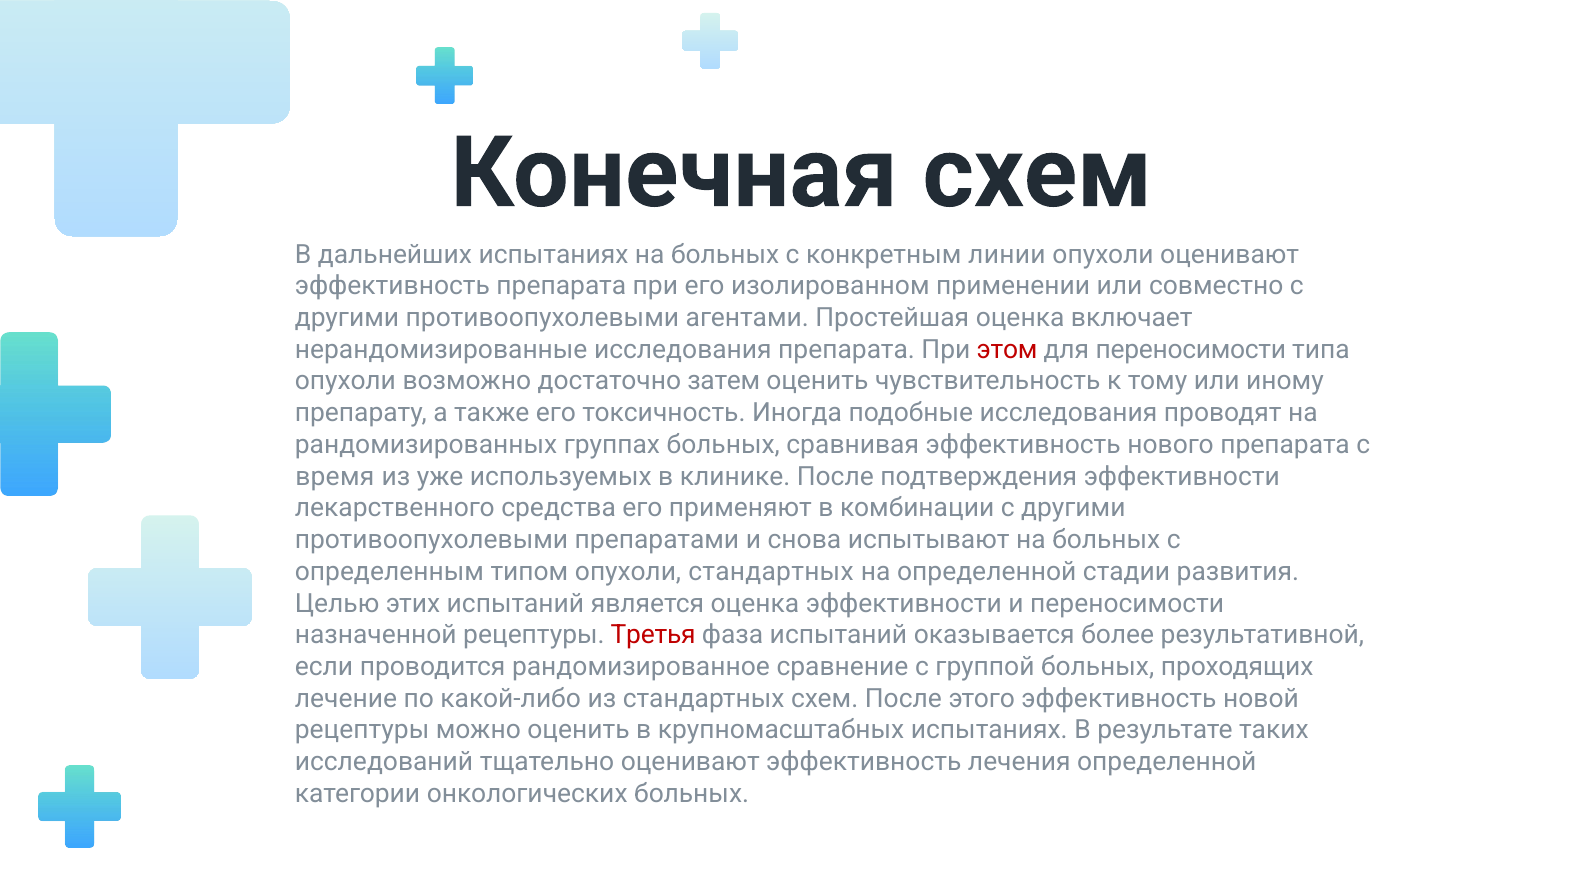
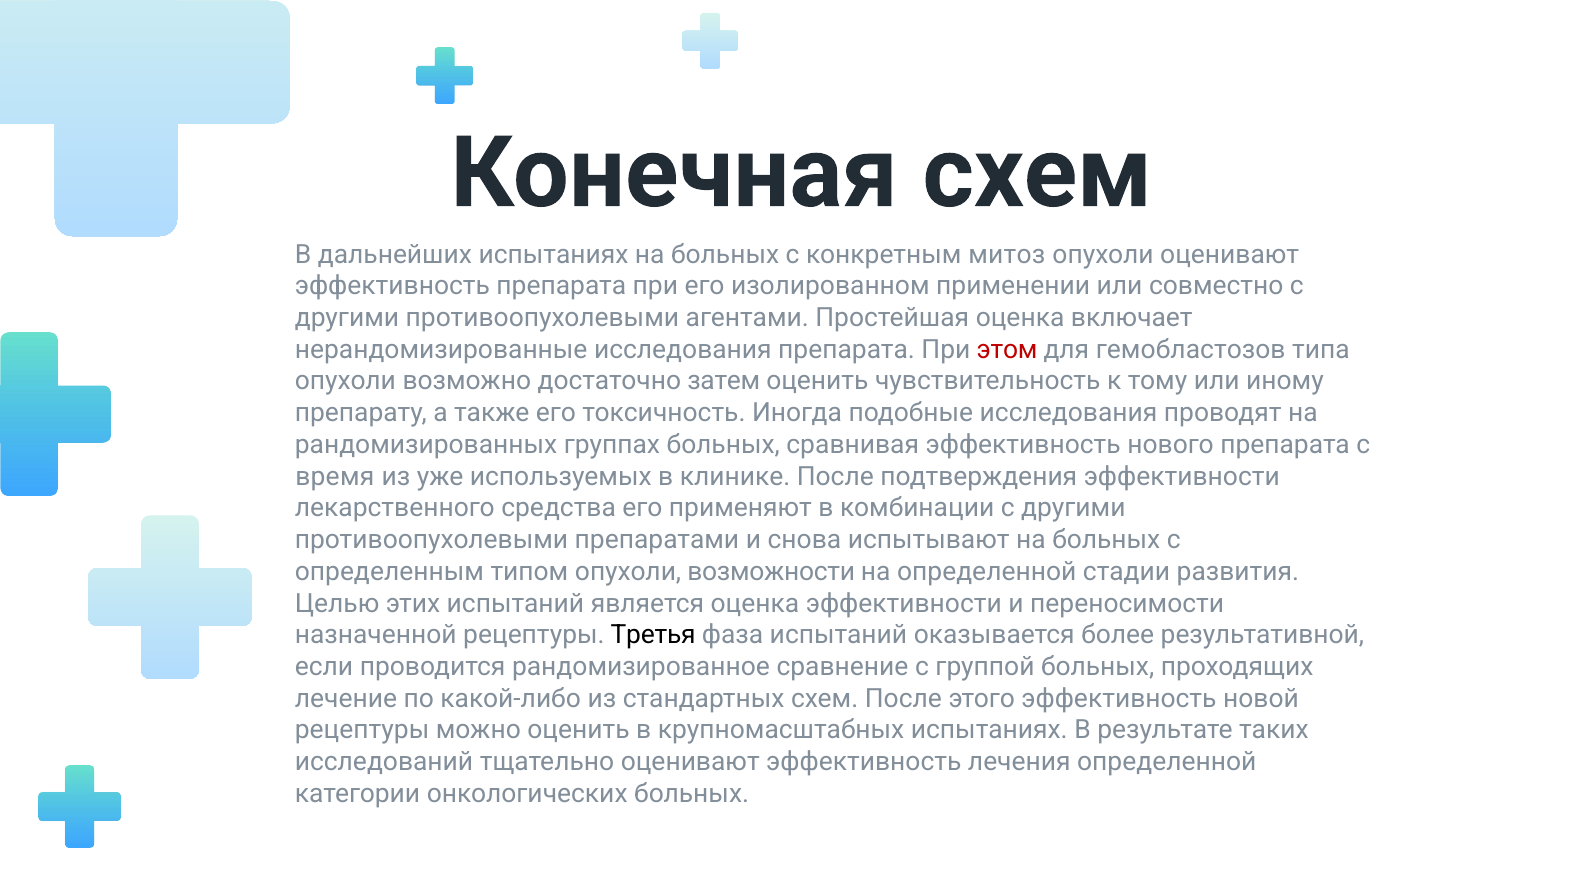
линии: линии -> митоз (1007, 254)
для переносимости: переносимости -> гемобластозов (1191, 349)
опухоли стандартных: стандартных -> возможности (771, 571)
Третья colour: red -> black (653, 635)
